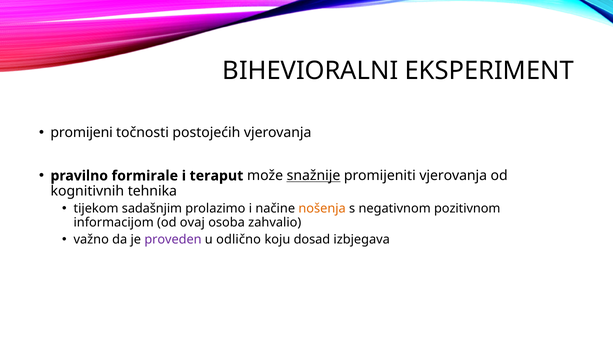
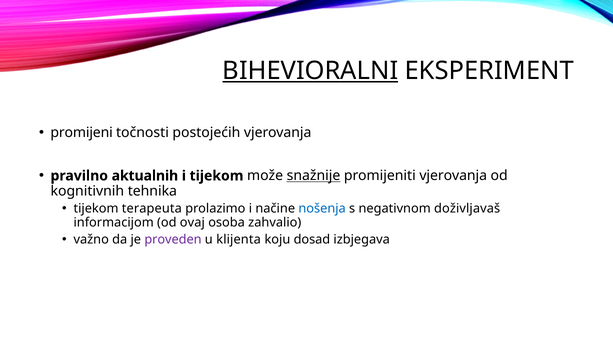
BIHEVIORALNI underline: none -> present (310, 71)
formirale: formirale -> aktualnih (145, 176)
i teraput: teraput -> tijekom (216, 176)
sadašnjim: sadašnjim -> terapeuta (152, 209)
nošenja colour: orange -> blue (322, 209)
pozitivnom: pozitivnom -> doživljavaš (467, 209)
odlično: odlično -> klijenta (239, 239)
